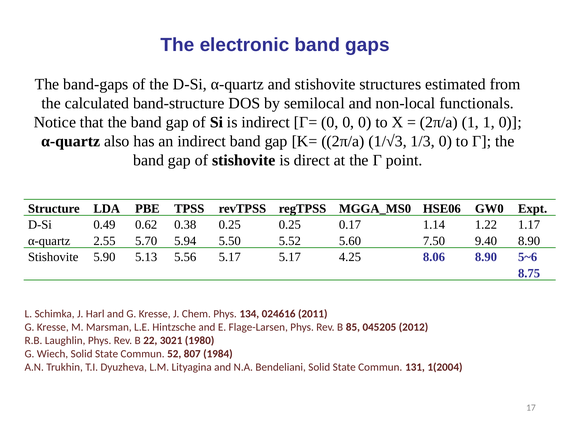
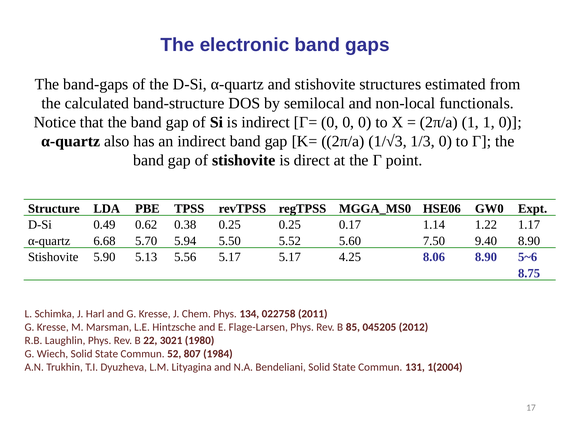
2.55: 2.55 -> 6.68 (104, 241)
024616: 024616 -> 022758 (279, 314)
